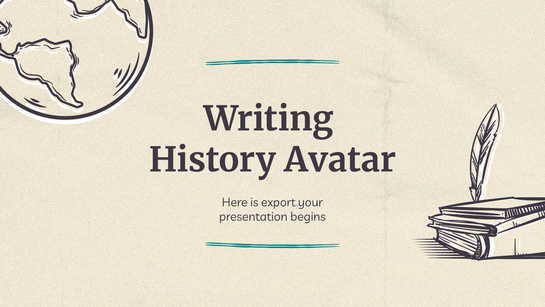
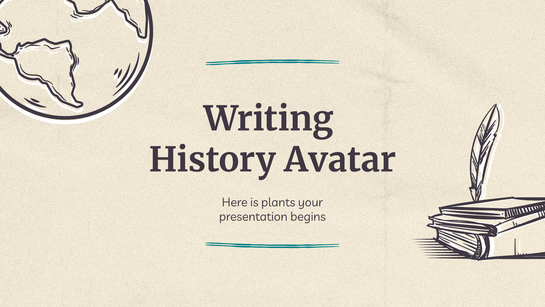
export: export -> plants (278, 202)
